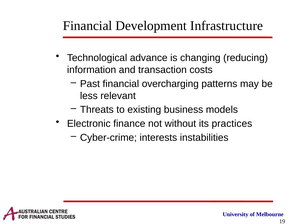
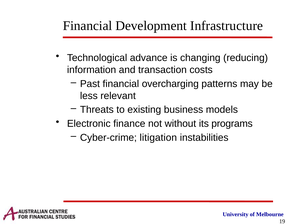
practices: practices -> programs (232, 123)
interests: interests -> litigation (158, 137)
